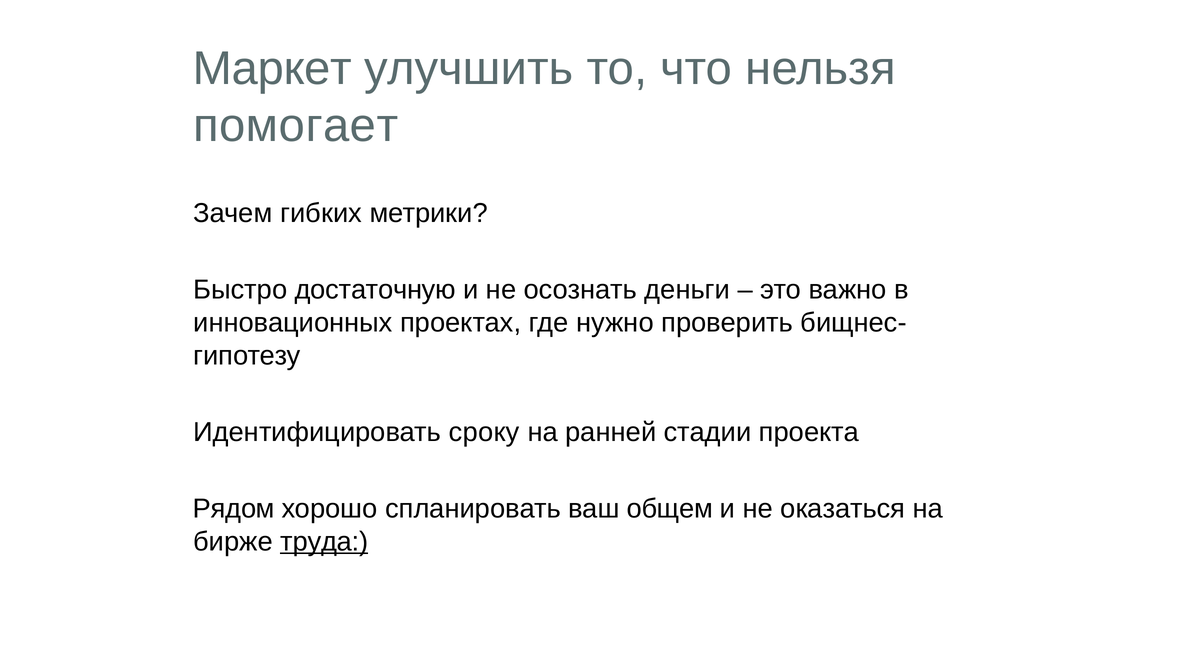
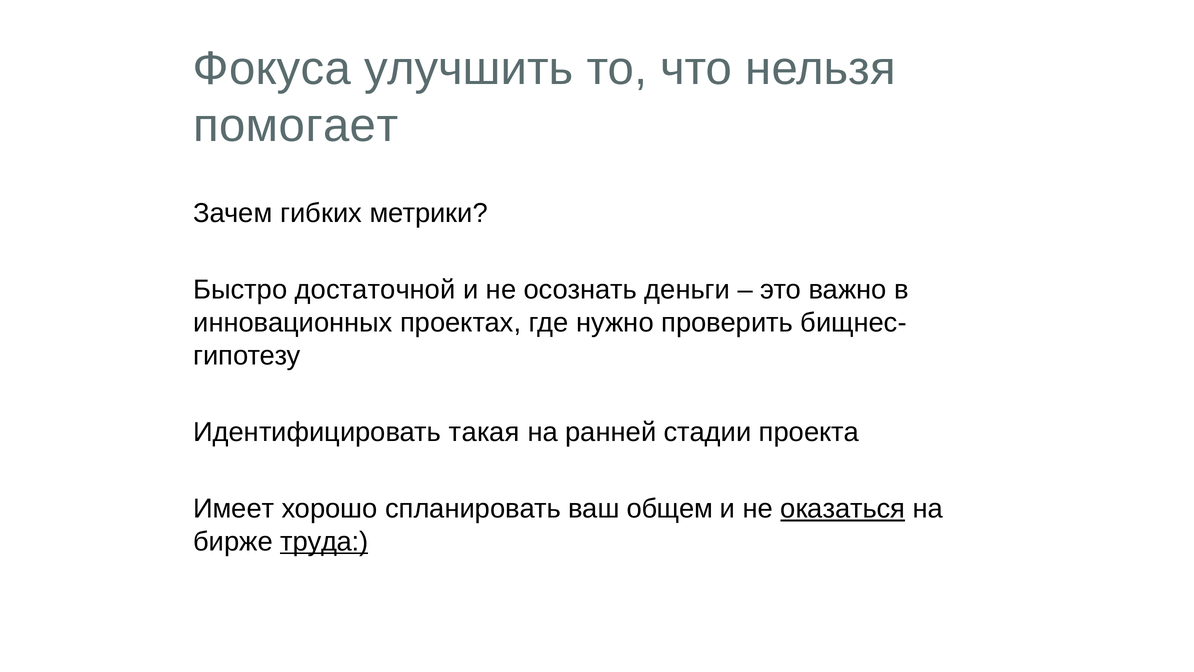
Маркет: Маркет -> Фокуса (272, 69)
достаточную: достаточную -> достаточной (375, 290)
сроку: сроку -> такая (484, 432)
Рядом: Рядом -> Имеет (234, 508)
оказаться underline: none -> present (843, 508)
